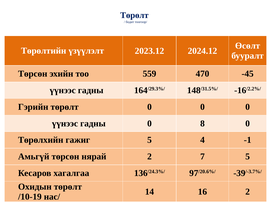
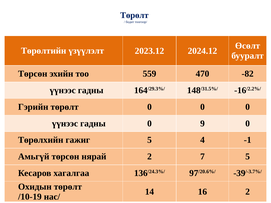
-45: -45 -> -82 (248, 74)
8: 8 -> 9 (202, 124)
